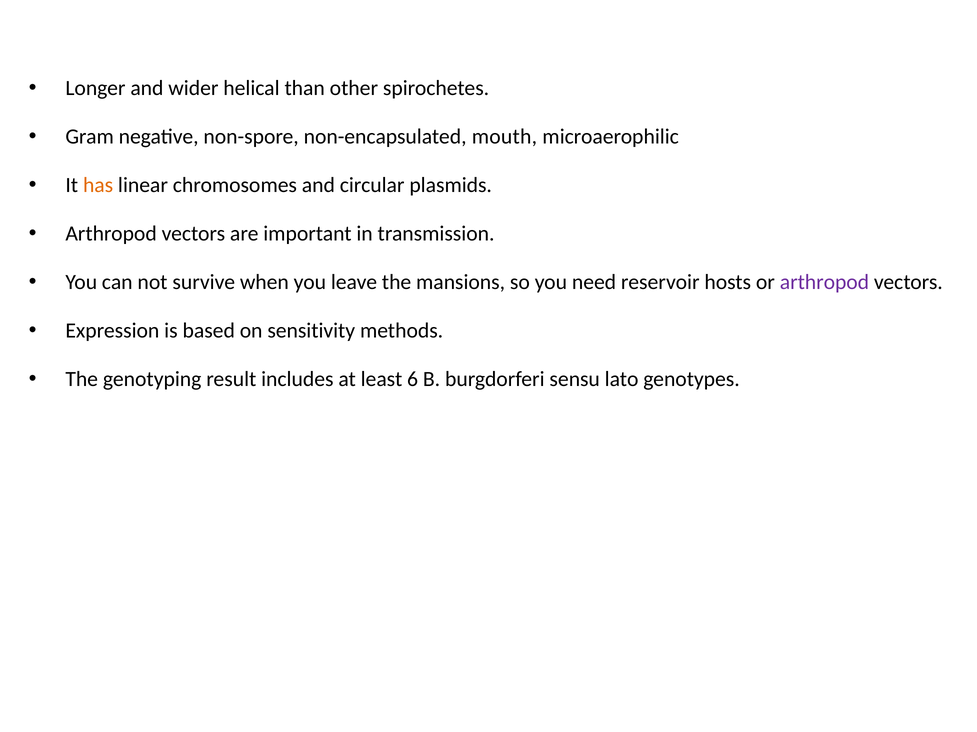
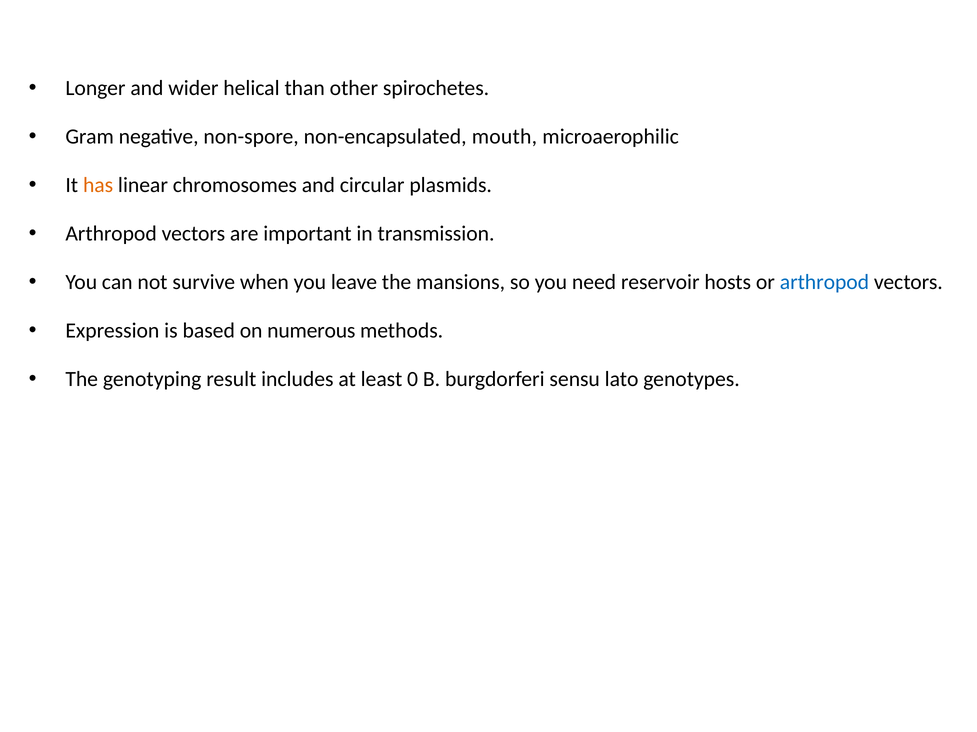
arthropod colour: purple -> blue (824, 283)
sensitivity: sensitivity -> numerous (311, 331)
6: 6 -> 0 (413, 380)
